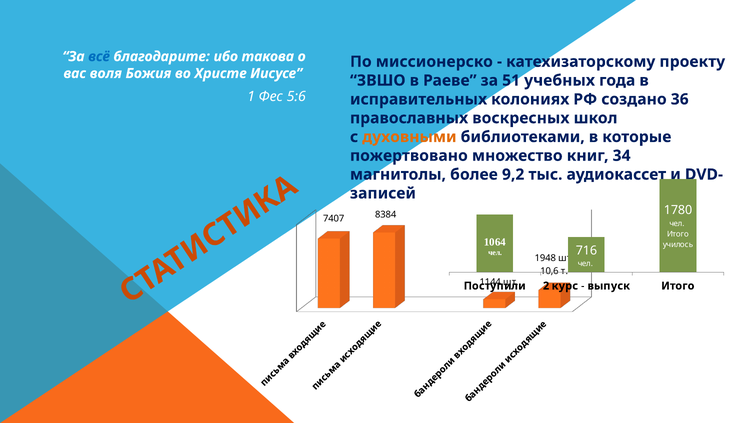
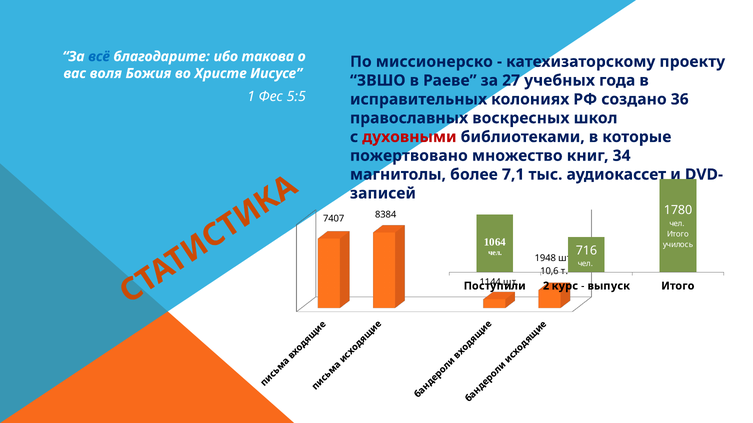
51: 51 -> 27 (511, 81)
5:6: 5:6 -> 5:5 (296, 97)
духовными colour: orange -> red (409, 137)
9,2: 9,2 -> 7,1 (513, 175)
